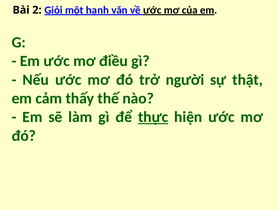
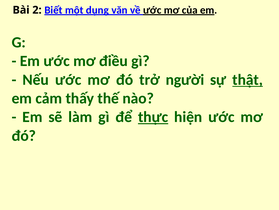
Giỏi: Giỏi -> Biết (53, 10)
hạnh: hạnh -> dụng (97, 10)
thật underline: none -> present (248, 79)
